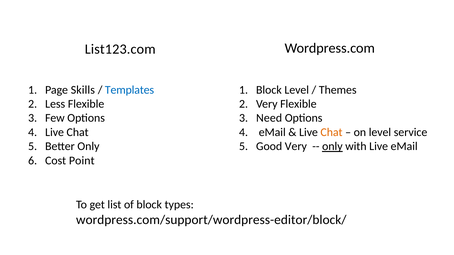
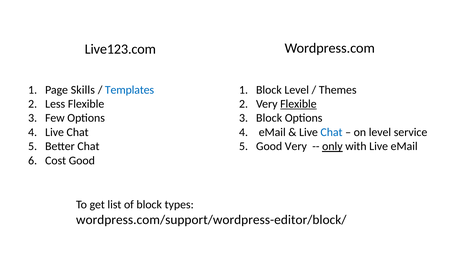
List123.com: List123.com -> Live123.com (120, 49)
Flexible underline: none -> present (298, 104)
Need: Need -> Block (269, 118)
Chat colour: orange -> blue (332, 132)
Better Only: Only -> Chat (88, 147)
Cost Point: Point -> Good (82, 161)
